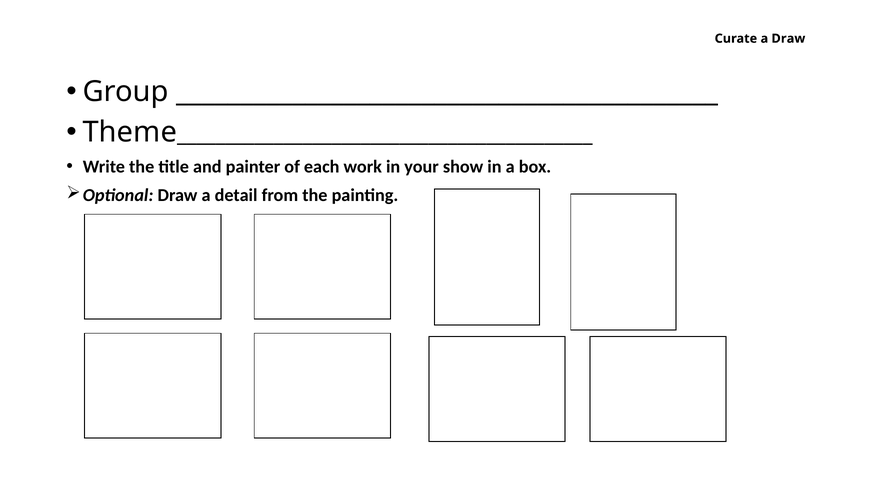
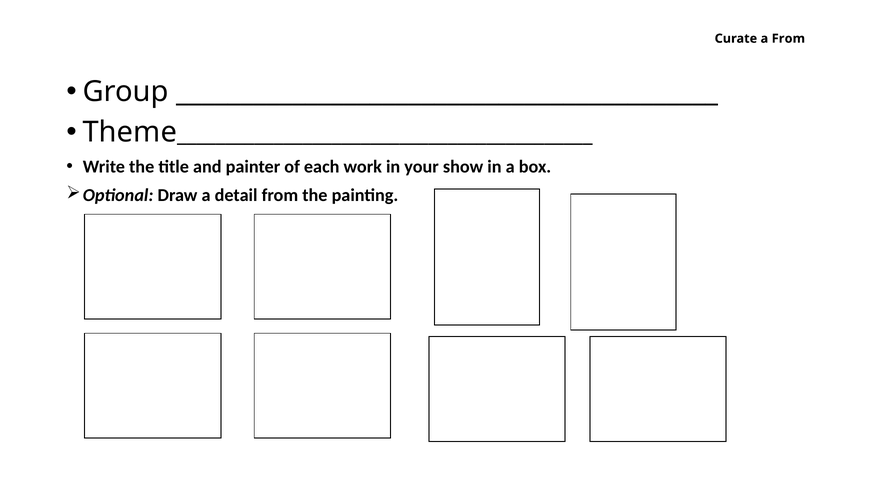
a Draw: Draw -> From (788, 39)
